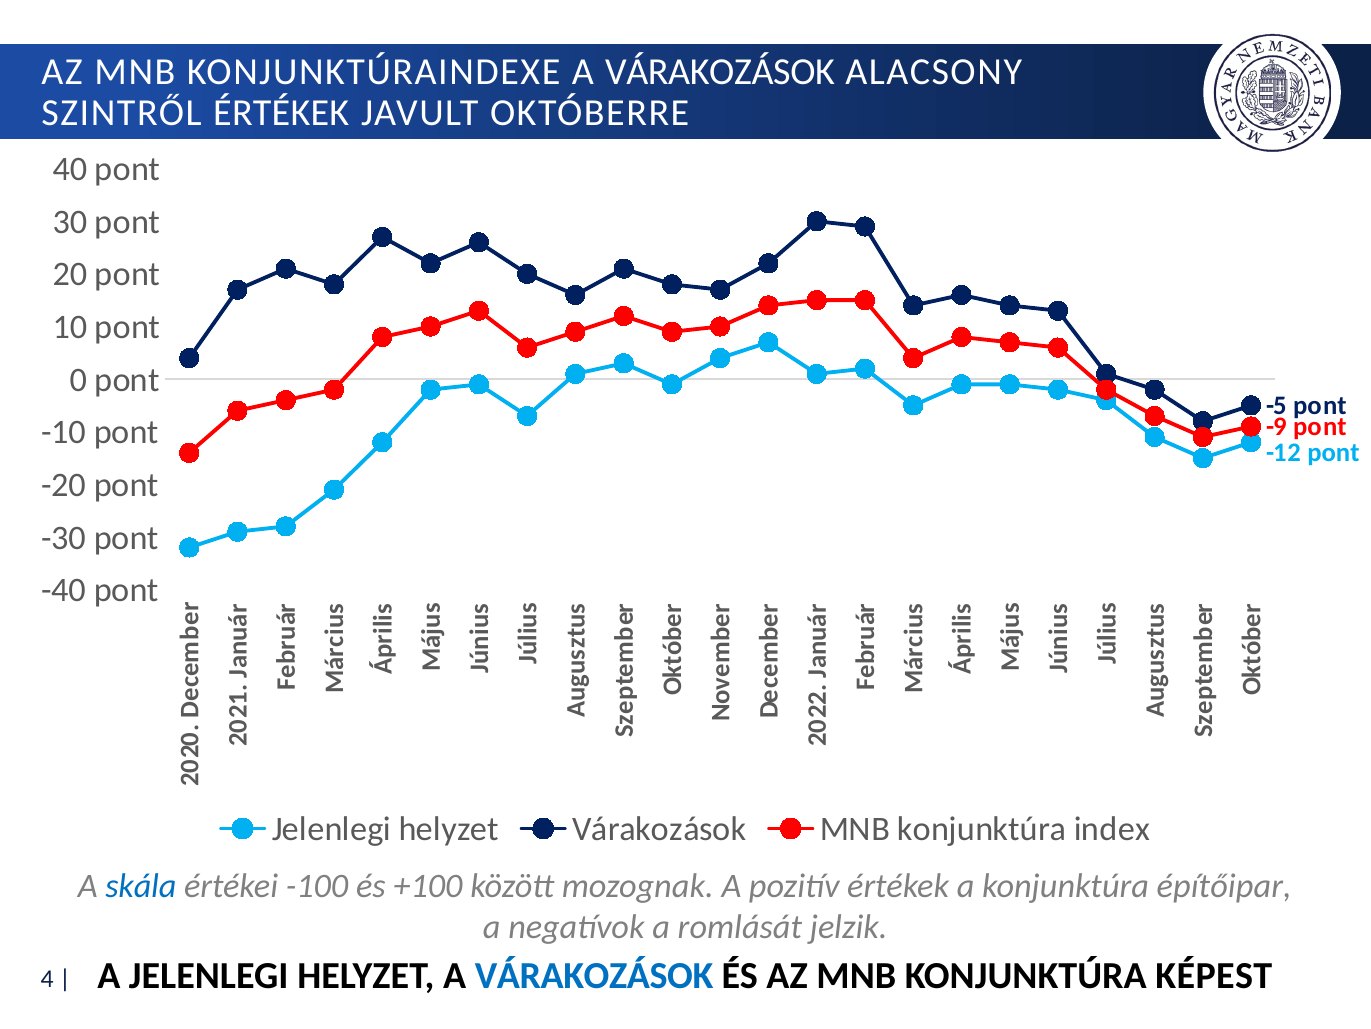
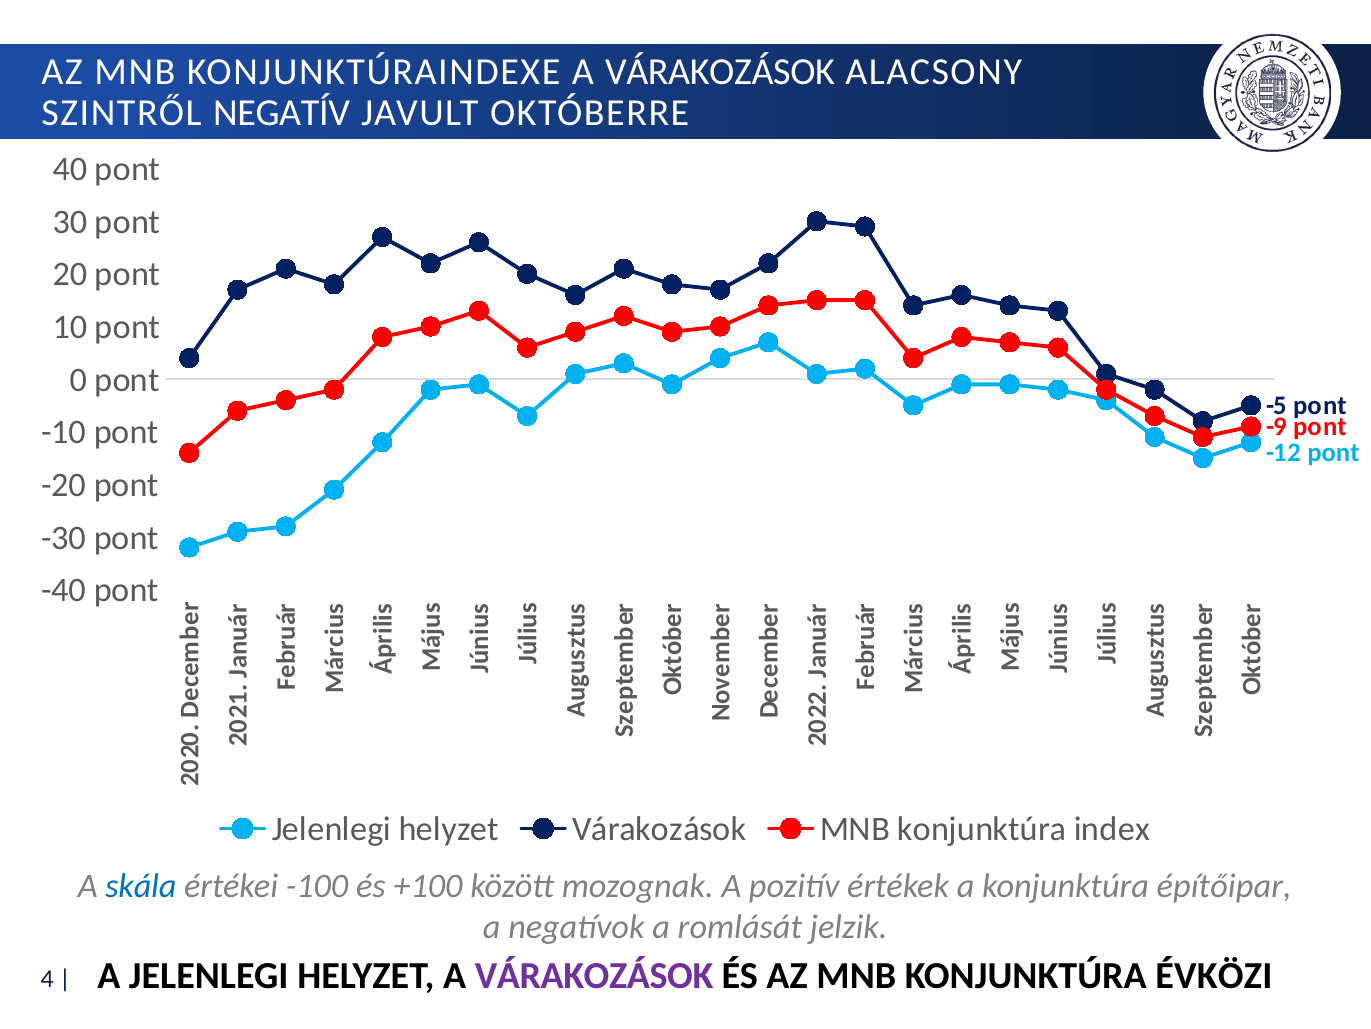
SZINTRŐL ÉRTÉKEK: ÉRTÉKEK -> NEGATÍV (282, 113)
VÁRAKOZÁSOK colour: blue -> purple (594, 975)
KÉPEST: KÉPEST -> ÉVKÖZI (1214, 975)
